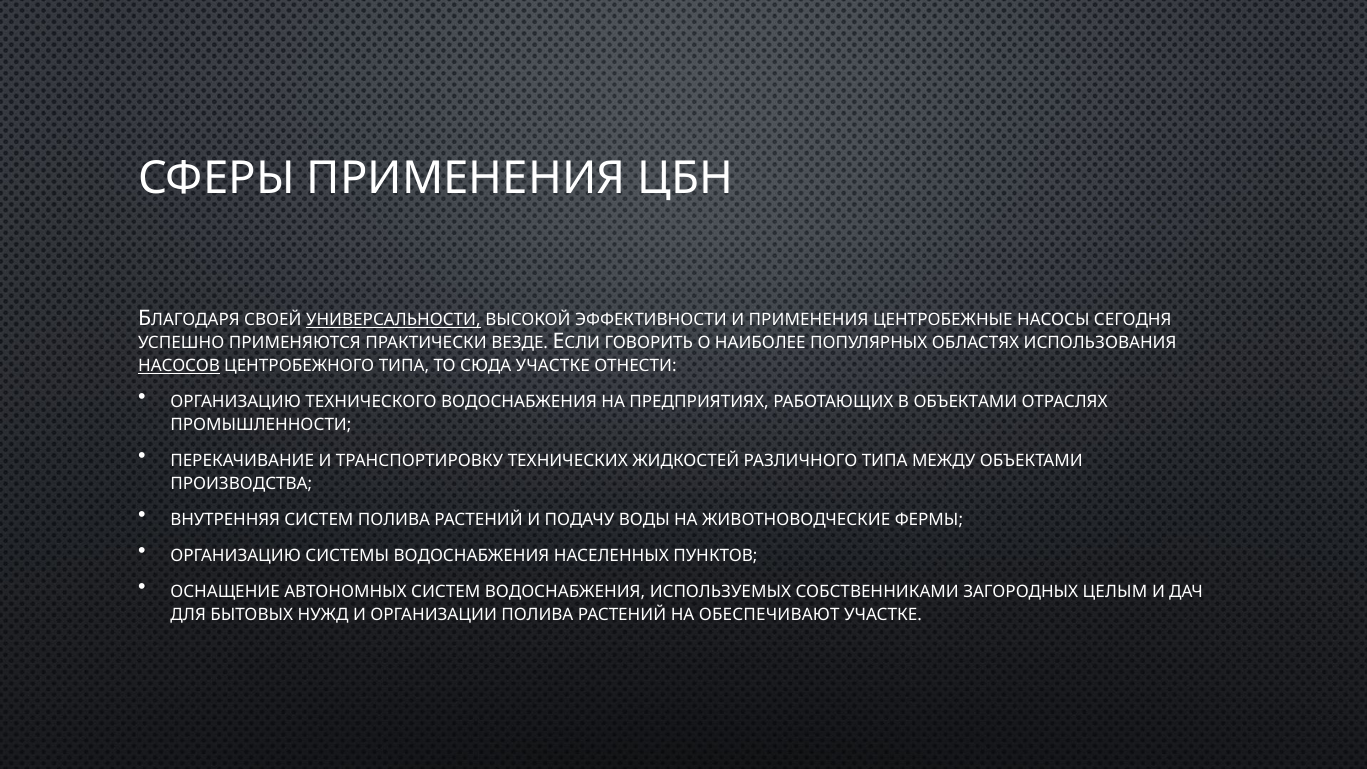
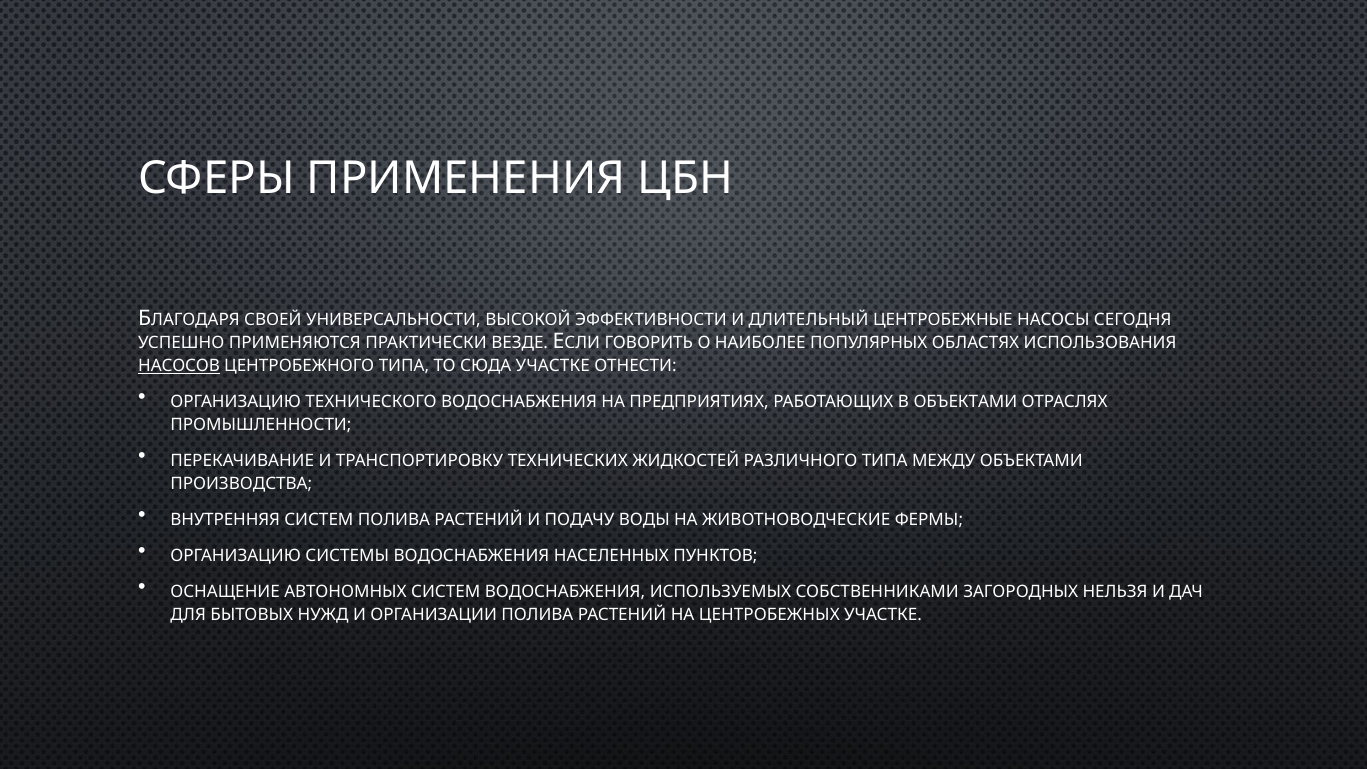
УНИВЕРСАЛЬНОСТИ underline: present -> none (393, 320)
И ПРИМЕНЕНИЯ: ПРИМЕНЕНИЯ -> ДЛИТЕЛЬНЫЙ (809, 320)
ЦЕЛЫМ: ЦЕЛЫМ -> НЕЛЬЗЯ (1115, 591)
ОБЕСПЕЧИВАЮТ: ОБЕСПЕЧИВАЮТ -> ЦЕНТРОБЕЖНЫХ (769, 615)
